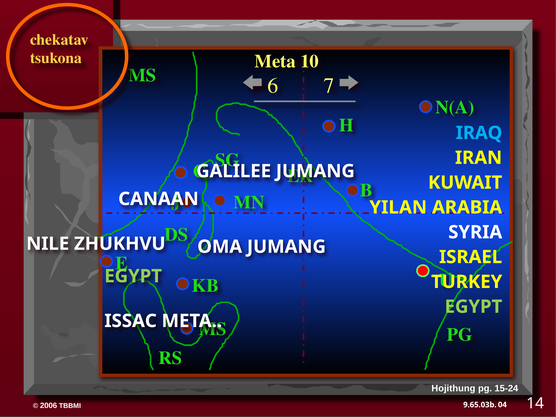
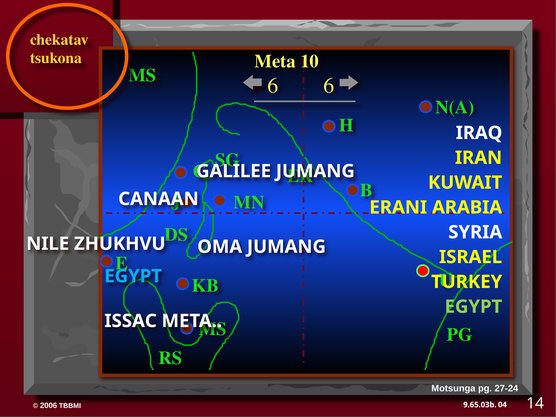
6 7: 7 -> 6 (329, 86)
IRAQ colour: light blue -> white (479, 133)
YILAN: YILAN -> ERANI (398, 207)
EGYPT colour: light green -> light blue (133, 276)
Hojithung: Hojithung -> Motsunga (453, 389)
15-24: 15-24 -> 27-24 (506, 389)
